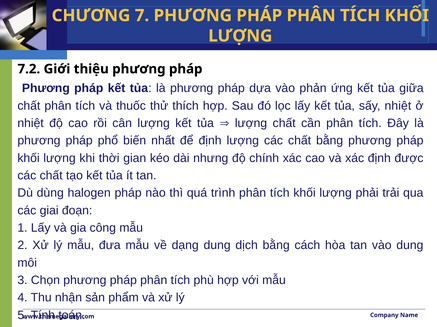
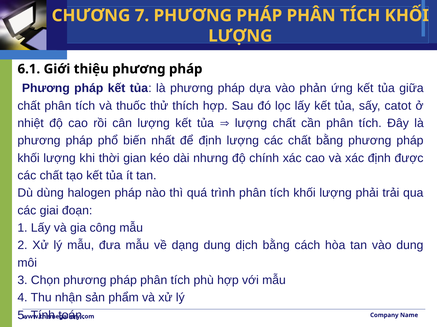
7.2: 7.2 -> 6.1 (29, 69)
sấy nhiệt: nhiệt -> catot (398, 106)
